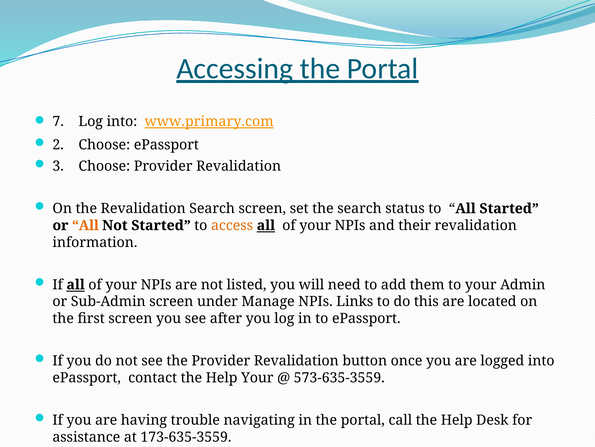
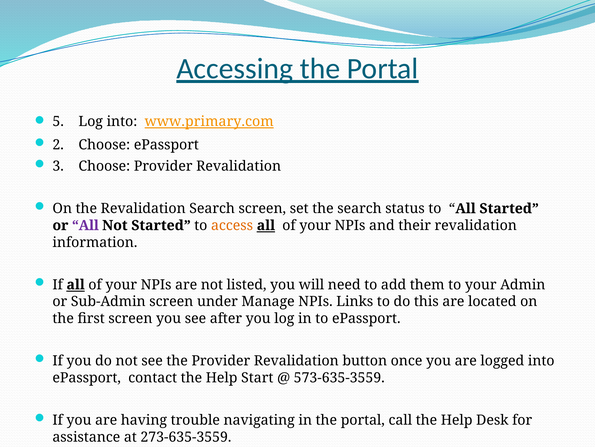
7: 7 -> 5 (58, 121)
All colour: orange -> purple (85, 225)
Help Your: Your -> Start (257, 377)
173-635-3559: 173-635-3559 -> 273-635-3559 (186, 436)
